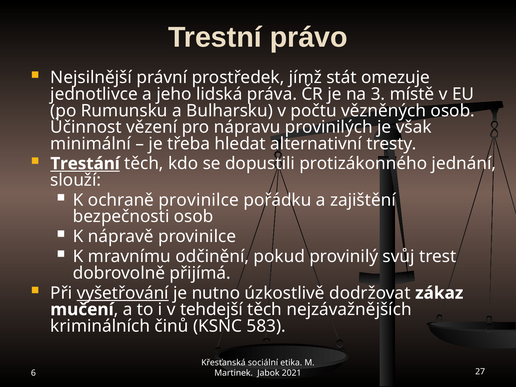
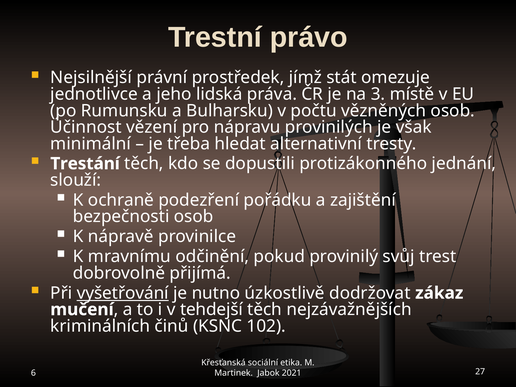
Trestání underline: present -> none (85, 164)
ochraně provinilce: provinilce -> podezření (199, 200)
583: 583 -> 102 (266, 326)
